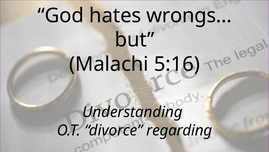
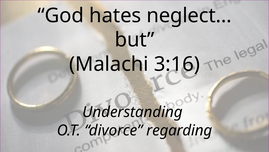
wrongs…: wrongs… -> neglect… (189, 15)
5:16: 5:16 -> 3:16 (177, 64)
